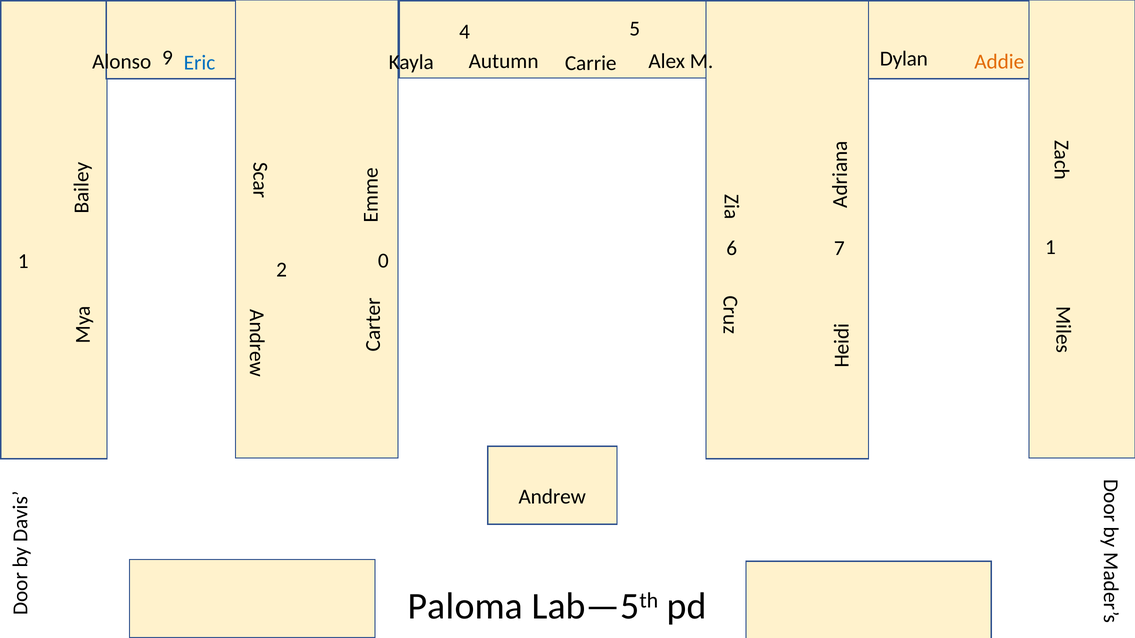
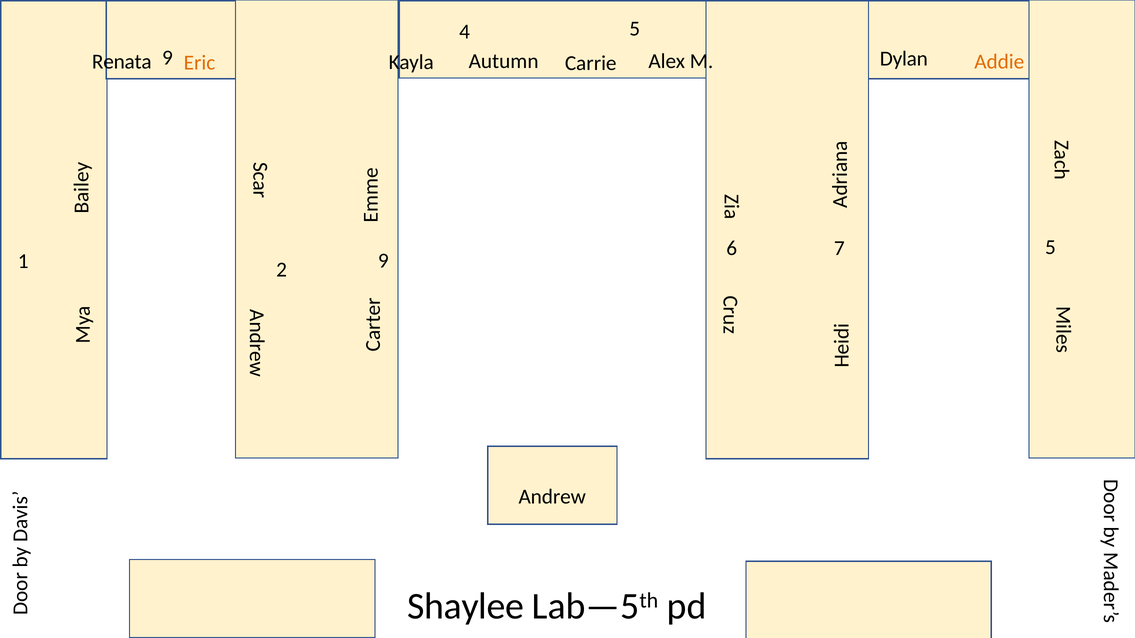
Alonso: Alonso -> Renata (122, 62)
Eric colour: blue -> orange (200, 63)
7 1: 1 -> 5 (1051, 248)
2 0: 0 -> 9 (383, 261)
Paloma: Paloma -> Shaylee (466, 607)
